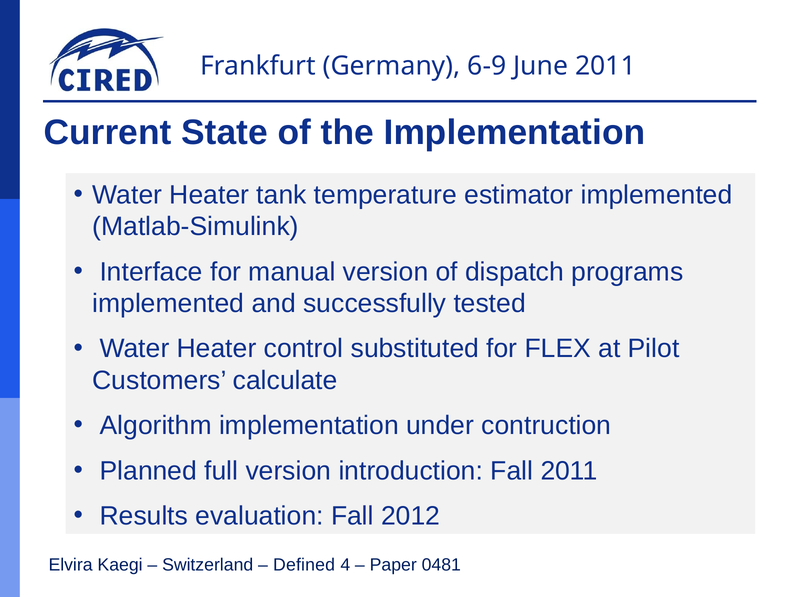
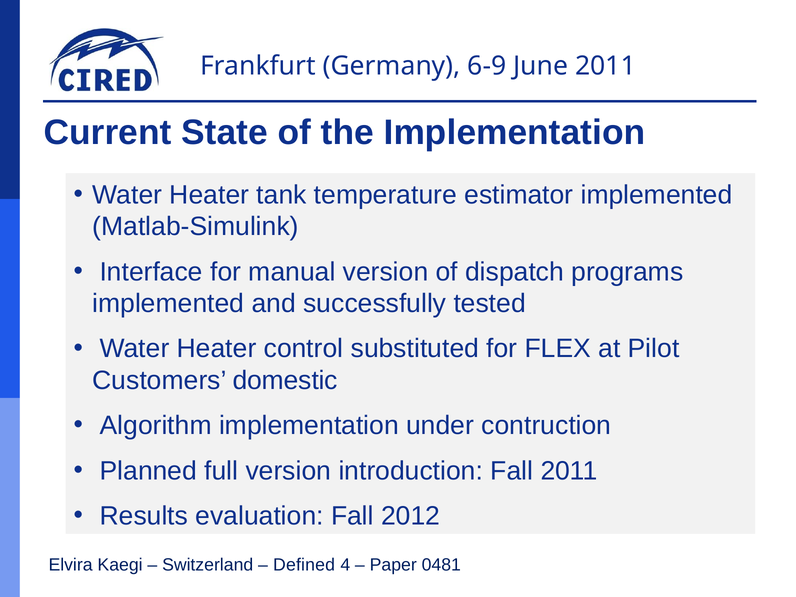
calculate: calculate -> domestic (285, 381)
